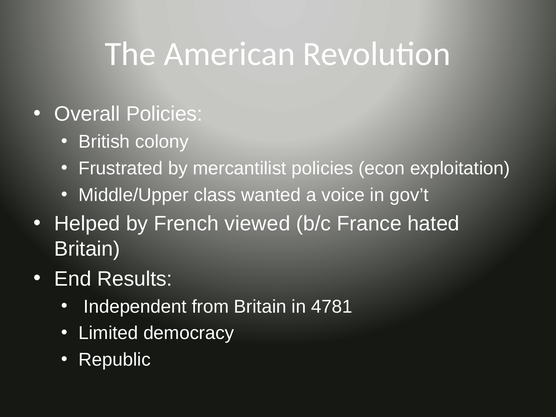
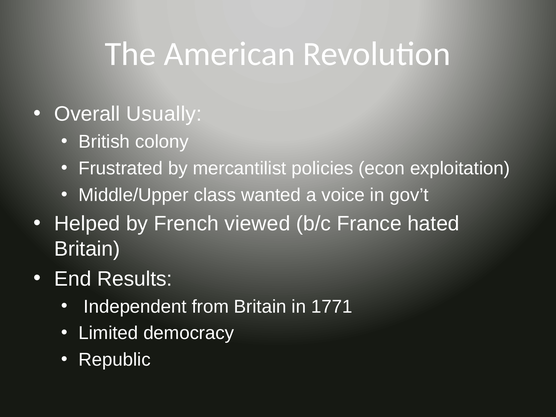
Overall Policies: Policies -> Usually (164, 114)
4781: 4781 -> 1771 (332, 307)
